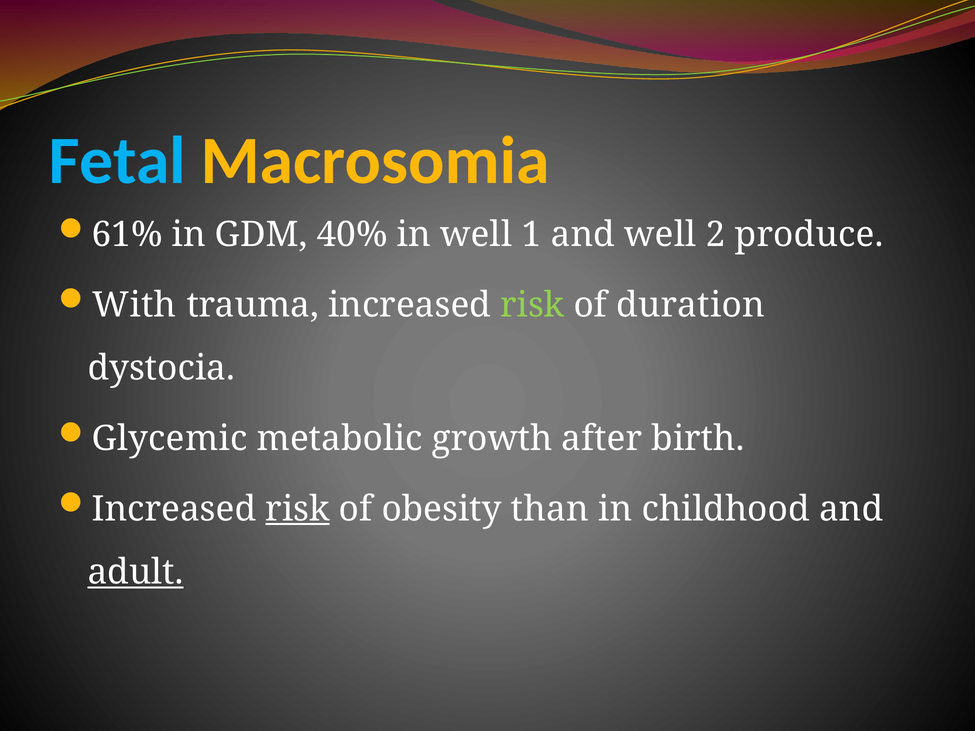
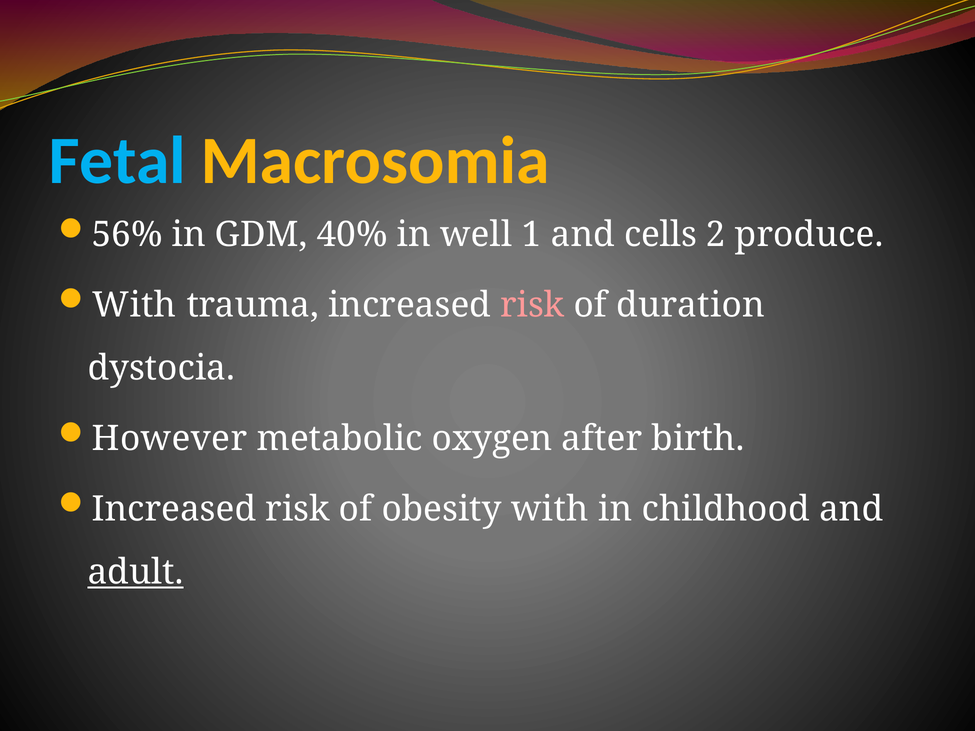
61%: 61% -> 56% (127, 235)
and well: well -> cells (660, 235)
risk colour: light green -> pink (532, 305)
Glycemic: Glycemic -> However (170, 439)
growth: growth -> oxygen (492, 439)
risk underline: present -> none (298, 509)
obesity than: than -> with (550, 509)
